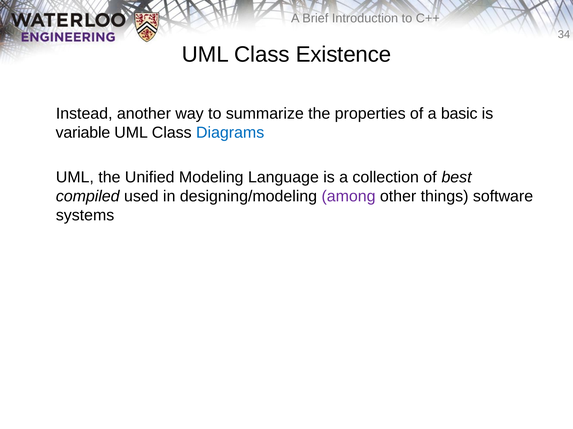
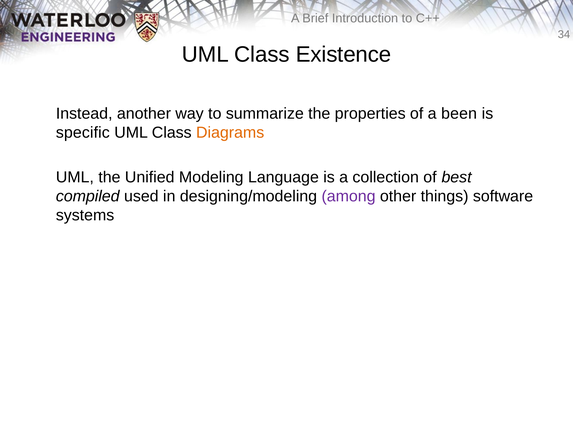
basic: basic -> been (459, 114)
variable: variable -> specific (83, 133)
Diagrams colour: blue -> orange (230, 133)
